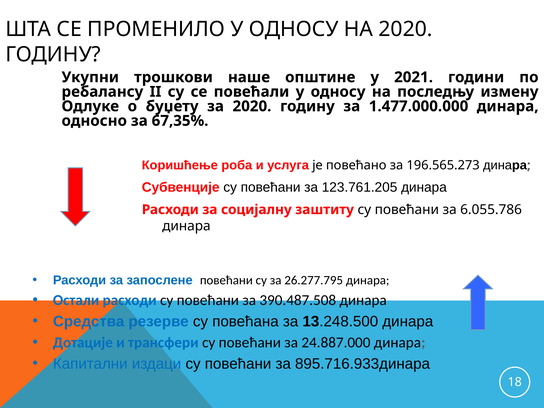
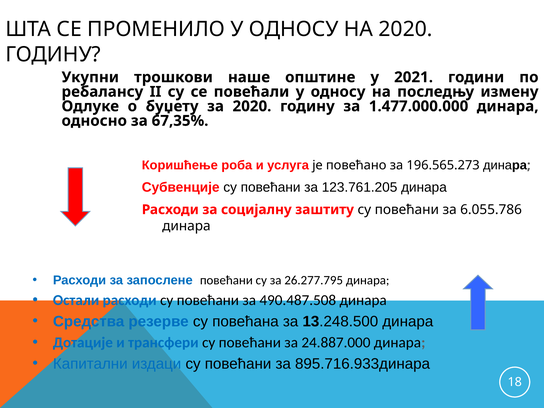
390.487.508: 390.487.508 -> 490.487.508 (298, 300)
